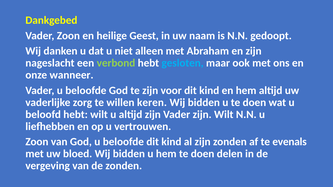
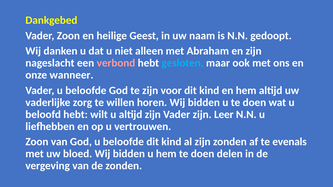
verbond colour: light green -> pink (116, 63)
keren: keren -> horen (152, 103)
zijn Wilt: Wilt -> Leer (224, 115)
